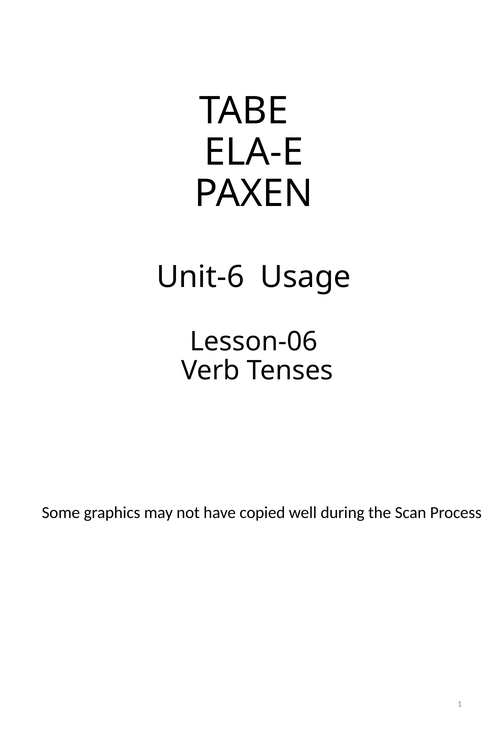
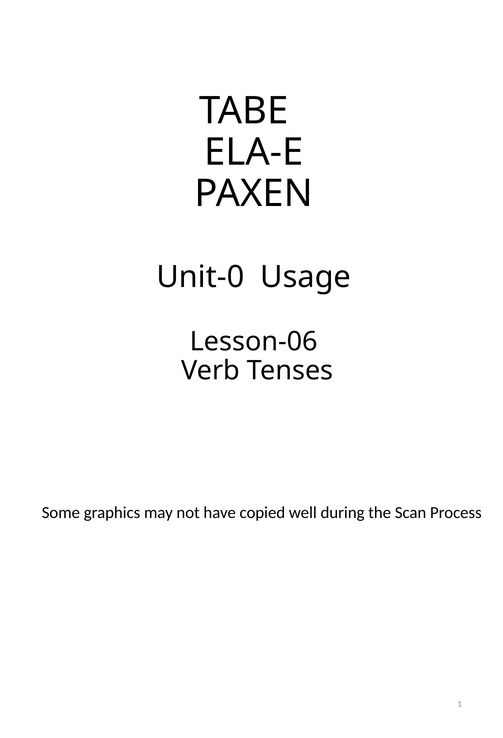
Unit-6: Unit-6 -> Unit-0 (200, 277)
